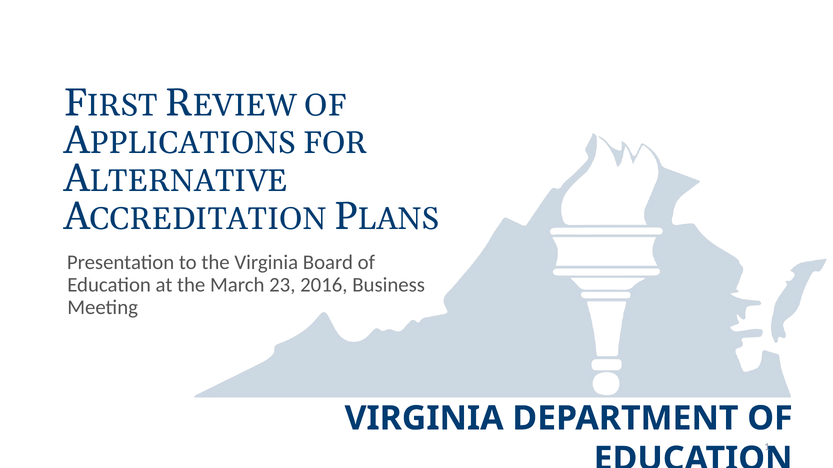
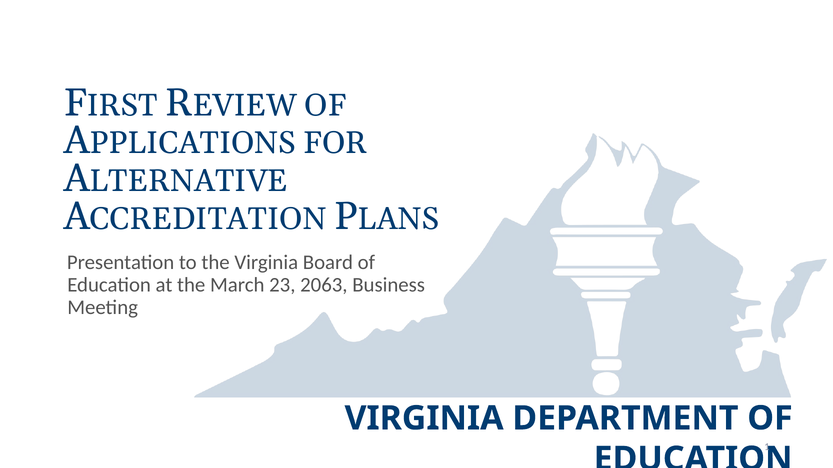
2016: 2016 -> 2063 (324, 285)
